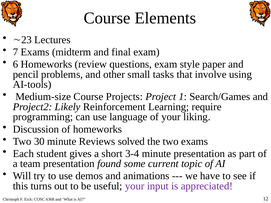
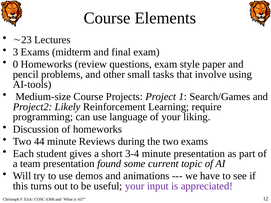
7: 7 -> 3 (16, 52)
6: 6 -> 0 (16, 64)
30: 30 -> 44 (39, 142)
solved: solved -> during (131, 142)
